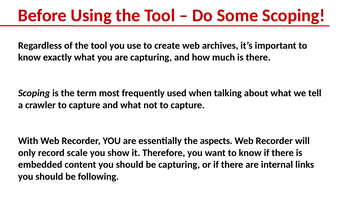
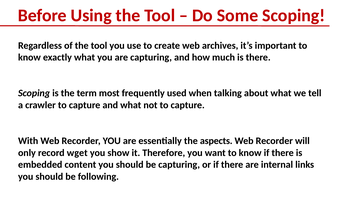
scale: scale -> wget (77, 152)
